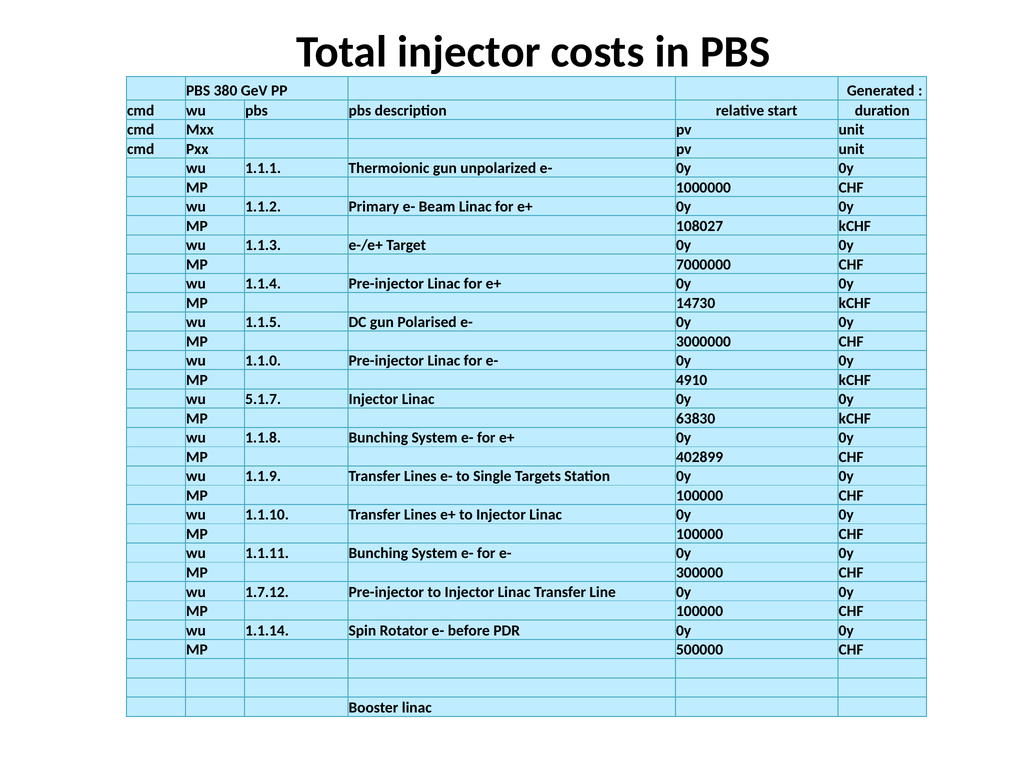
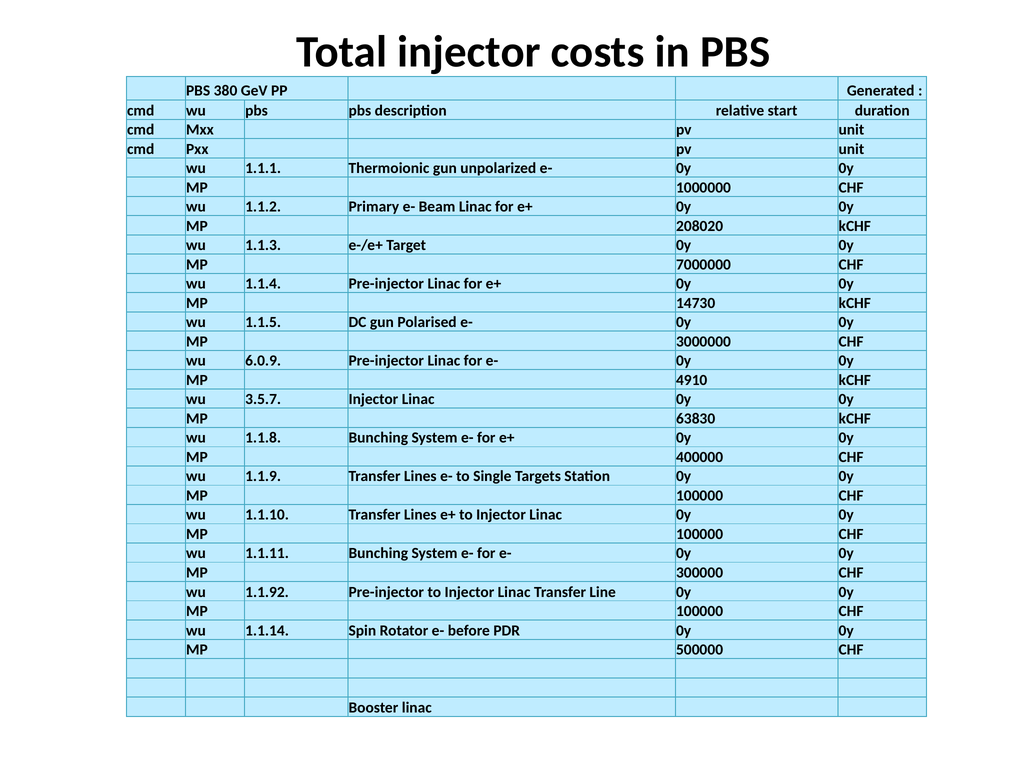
108027: 108027 -> 208020 (700, 226)
1.1.0: 1.1.0 -> 6.0.9 (263, 361)
5.1.7: 5.1.7 -> 3.5.7 (263, 399)
402899: 402899 -> 400000 (700, 457)
1.7.12: 1.7.12 -> 1.1.92 (267, 592)
